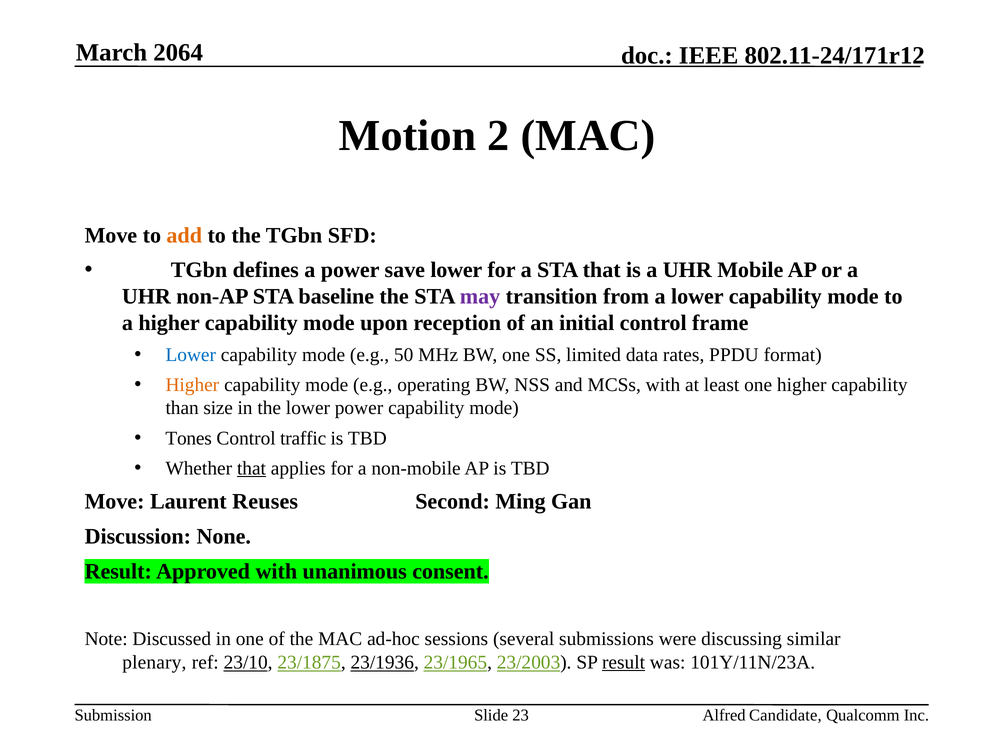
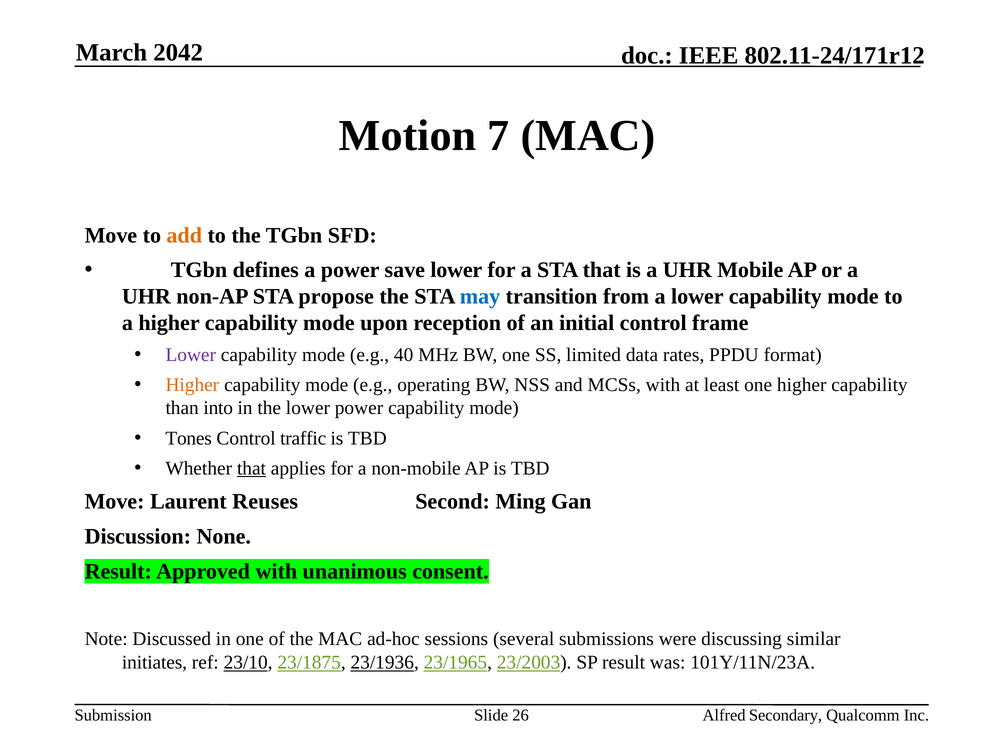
2064: 2064 -> 2042 (178, 53)
2: 2 -> 7 (498, 136)
baseline: baseline -> propose (336, 297)
may colour: purple -> blue (480, 297)
Lower colour: blue -> purple (191, 355)
50: 50 -> 40 (404, 355)
size: size -> into (218, 408)
plenary: plenary -> initiates (155, 662)
result underline: present -> none (624, 662)
23: 23 -> 26 (521, 716)
Candidate: Candidate -> Secondary (785, 716)
